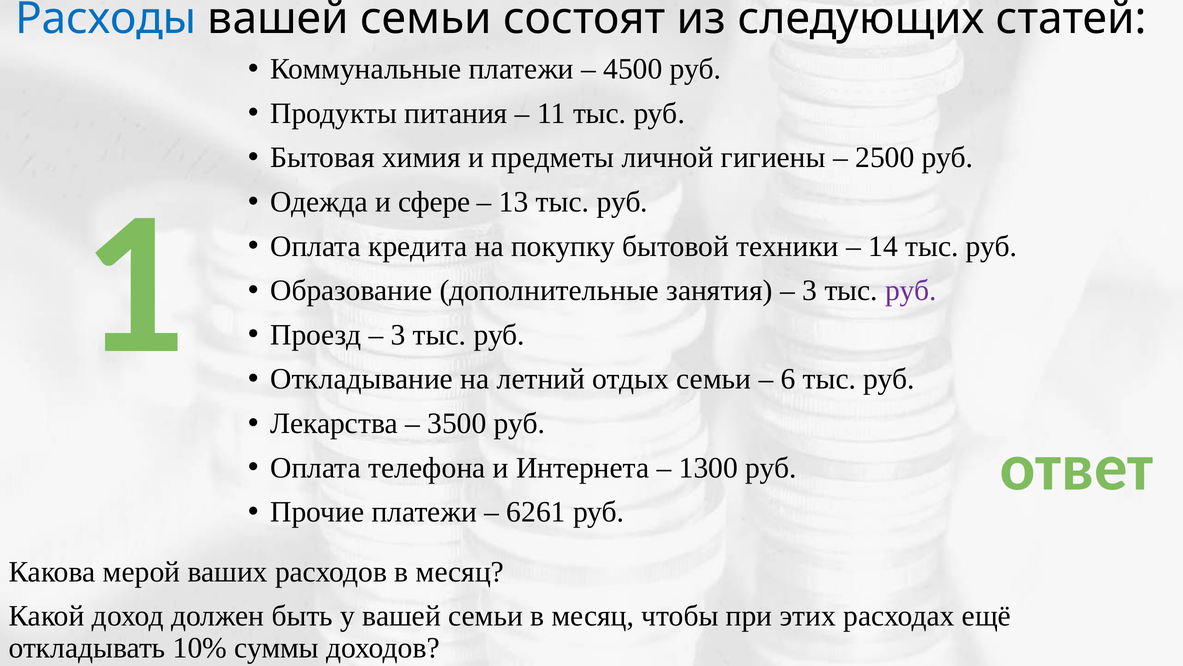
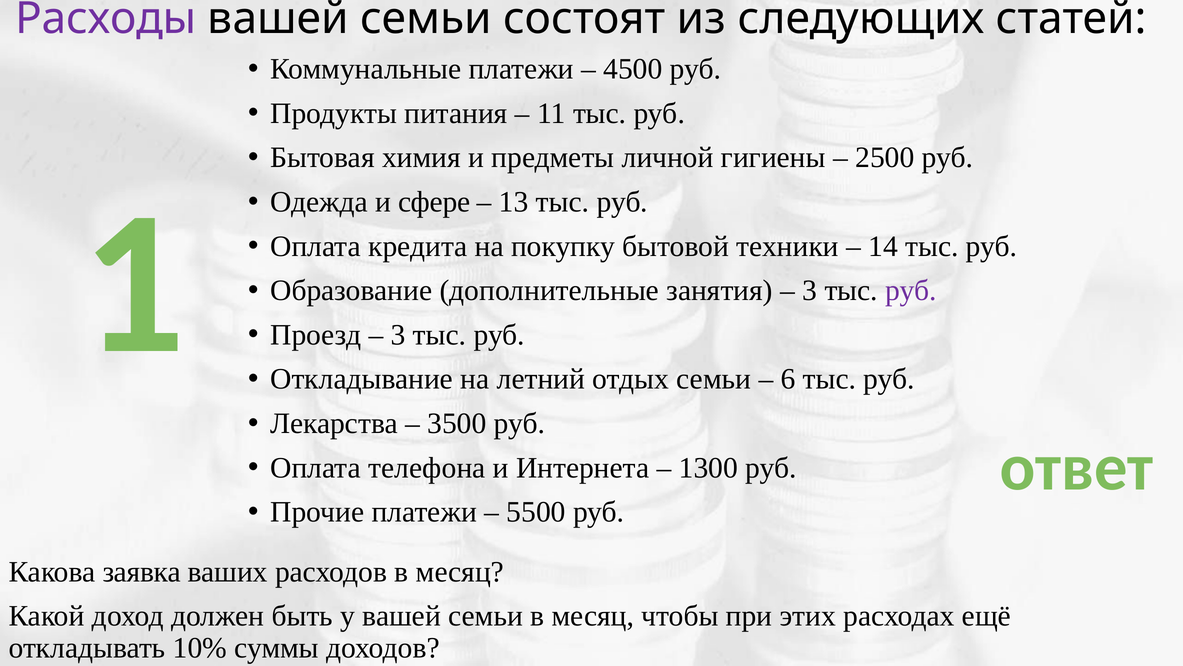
Расходы colour: blue -> purple (106, 19)
6261: 6261 -> 5500 (536, 512)
мерой: мерой -> заявка (142, 571)
